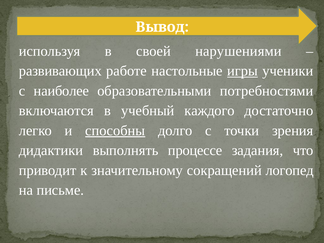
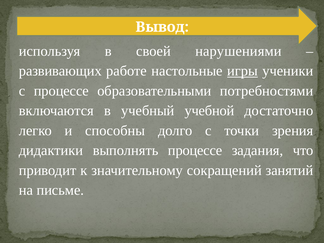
с наиболее: наиболее -> процессе (61, 91)
каждого: каждого -> учебной (209, 111)
способны underline: present -> none (115, 131)
логопед: логопед -> занятий (290, 170)
